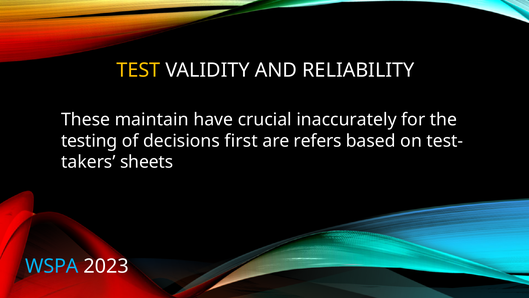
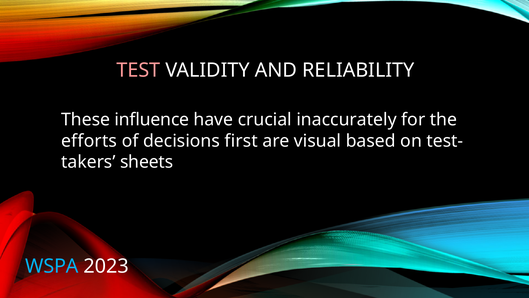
TEST colour: yellow -> pink (138, 70)
maintain: maintain -> influence (152, 120)
testing: testing -> efforts (89, 141)
refers: refers -> visual (318, 141)
